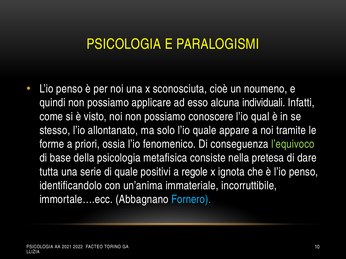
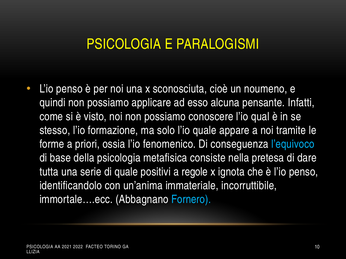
individuali: individuali -> pensante (264, 103)
allontanato: allontanato -> formazione (113, 131)
l’equivoco colour: light green -> light blue (293, 144)
